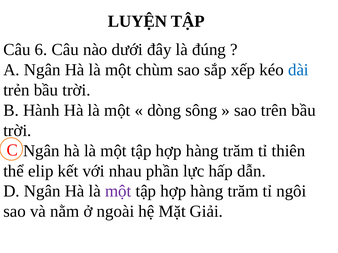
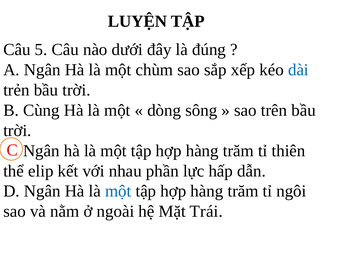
6: 6 -> 5 (41, 50)
Hành: Hành -> Cùng (41, 110)
một colour: purple -> blue (118, 192)
Giải: Giải -> Trái (206, 212)
